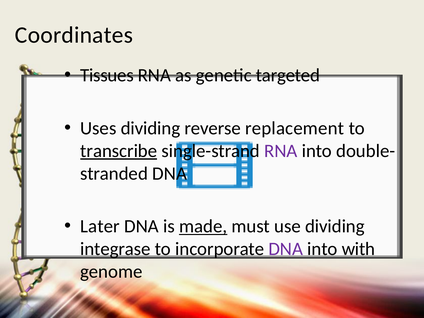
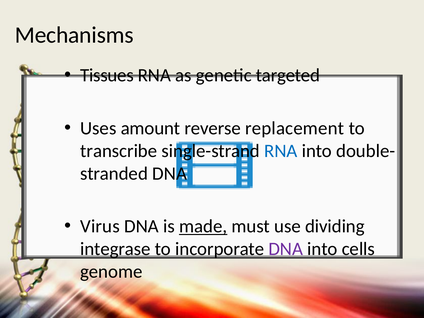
Coordinates: Coordinates -> Mechanisms (74, 35)
Uses dividing: dividing -> amount (150, 128)
transcribe underline: present -> none (119, 151)
RNA colour: purple -> blue (281, 151)
Later: Later -> Virus (100, 226)
with: with -> cells (358, 249)
